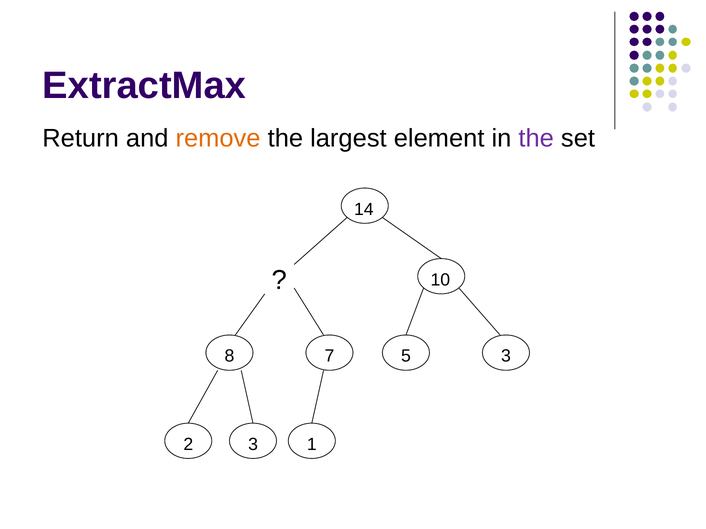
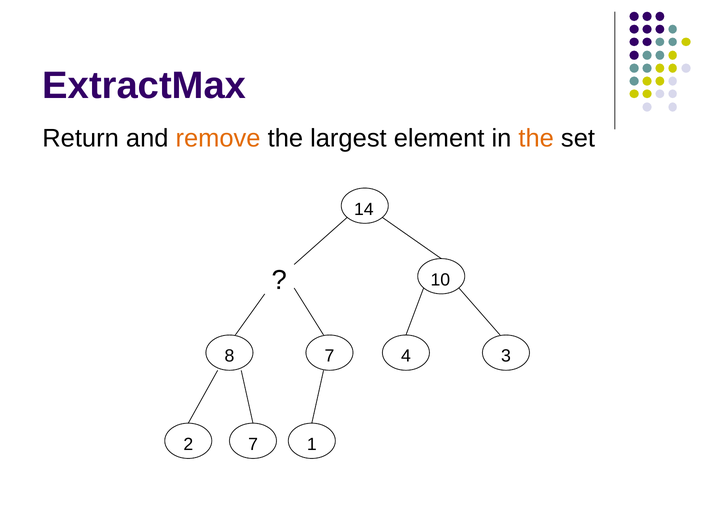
the colour: purple -> orange (536, 138)
5: 5 -> 4 (406, 357)
2 3: 3 -> 7 (253, 445)
